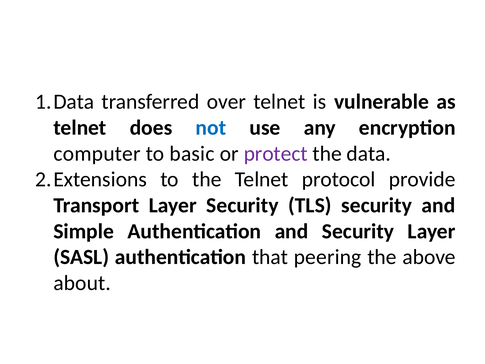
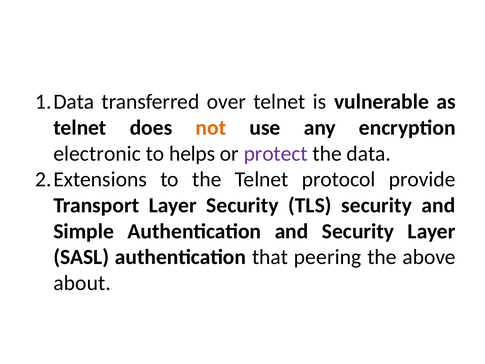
not colour: blue -> orange (211, 128)
computer: computer -> electronic (97, 153)
basic: basic -> helps (192, 153)
